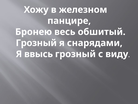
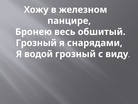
ввысь: ввысь -> водой (39, 54)
